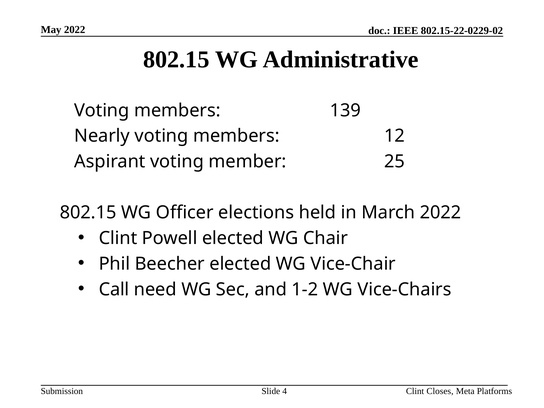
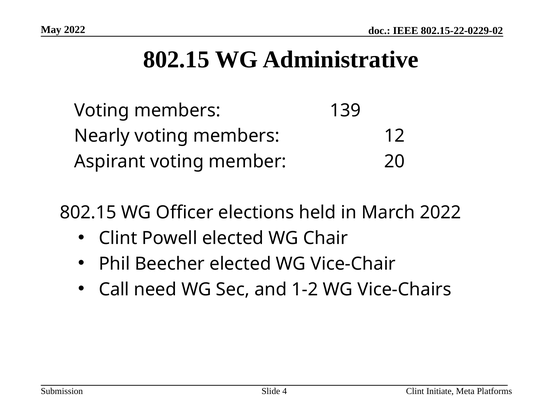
25: 25 -> 20 (394, 162)
Closes: Closes -> Initiate (440, 391)
